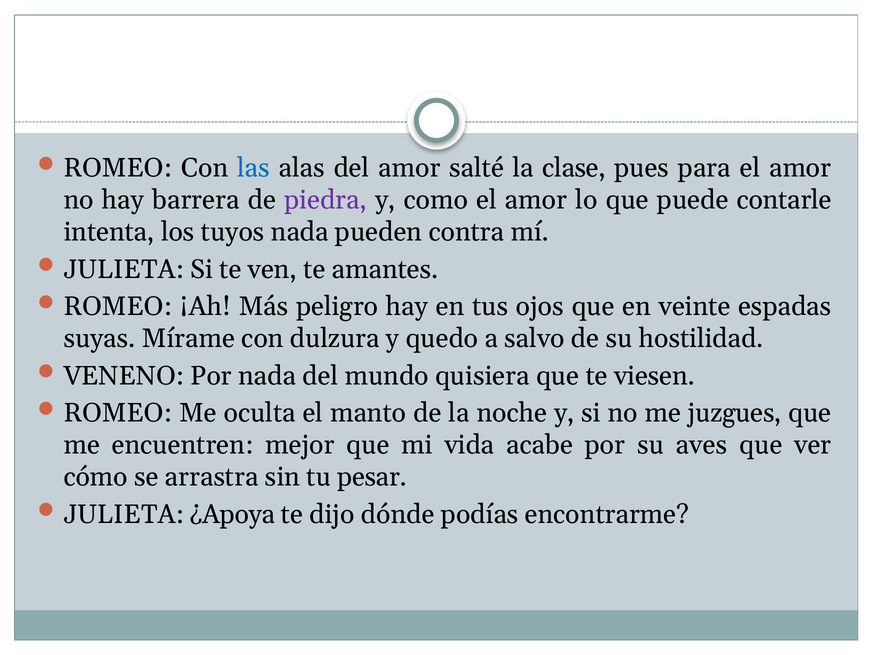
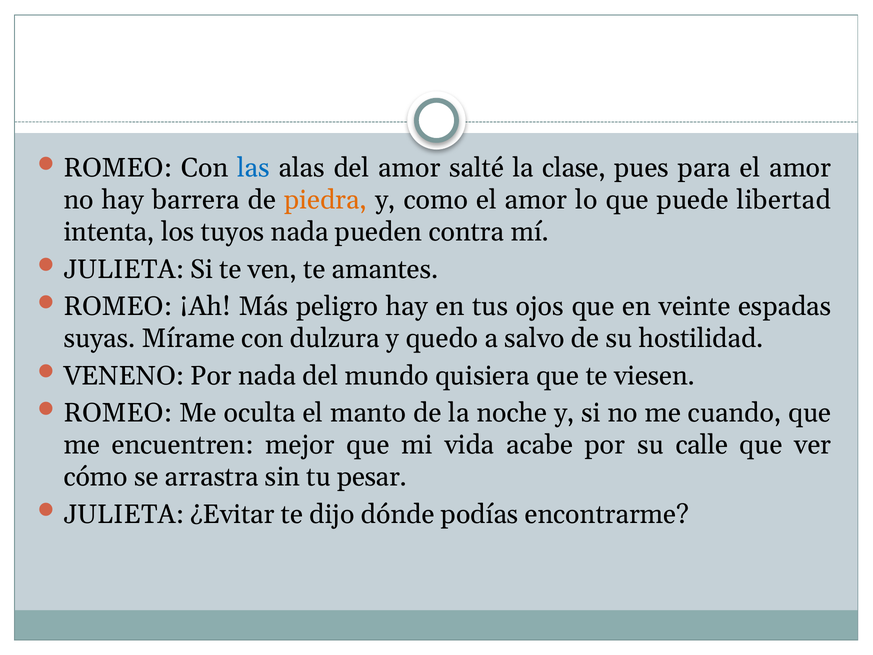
piedra colour: purple -> orange (326, 200)
contarle: contarle -> libertad (784, 200)
juzgues: juzgues -> cuando (735, 413)
aves: aves -> calle (702, 445)
¿Apoya: ¿Apoya -> ¿Evitar (232, 514)
